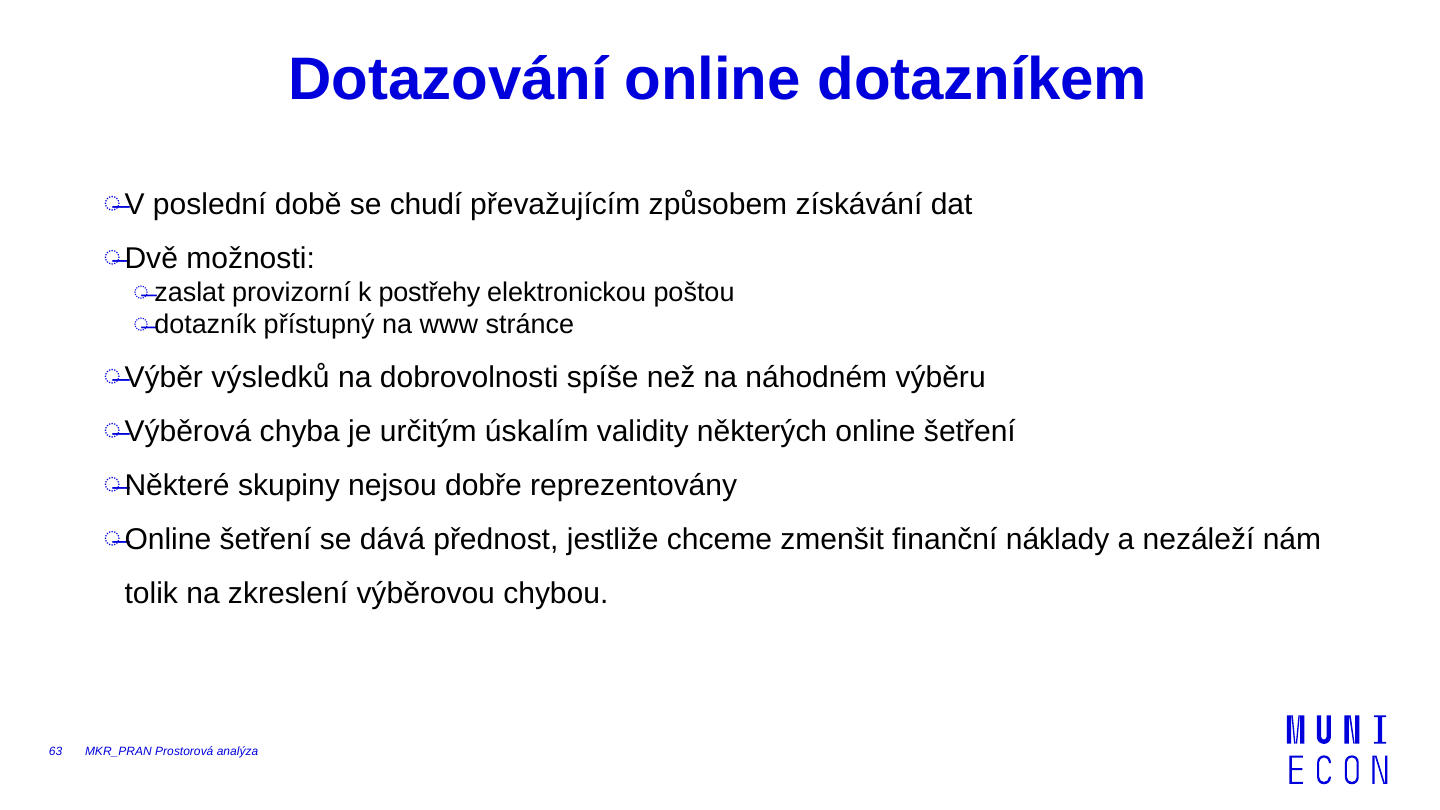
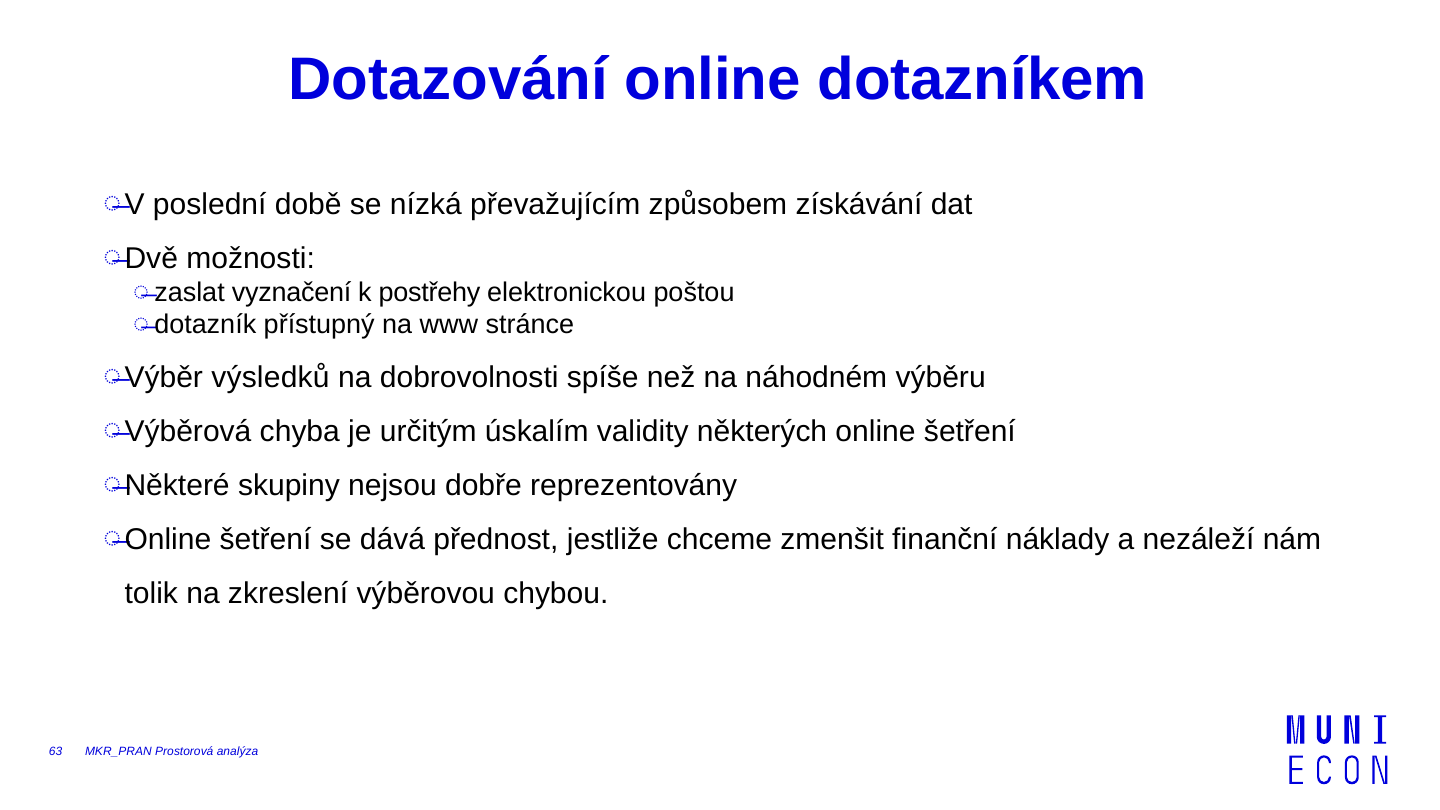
chudí: chudí -> nízká (426, 205)
provizorní: provizorní -> vyznačení (292, 293)
